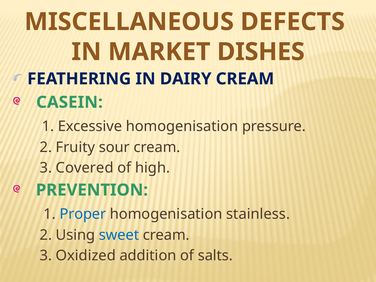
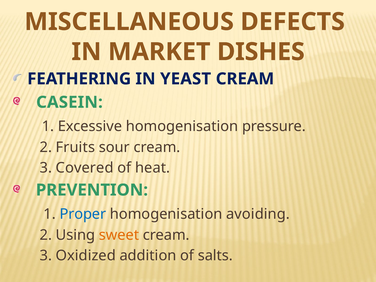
DAIRY: DAIRY -> YEAST (186, 79)
Fruity: Fruity -> Fruits (75, 147)
high: high -> heat (153, 168)
stainless: stainless -> avoiding (258, 214)
sweet colour: blue -> orange (119, 235)
